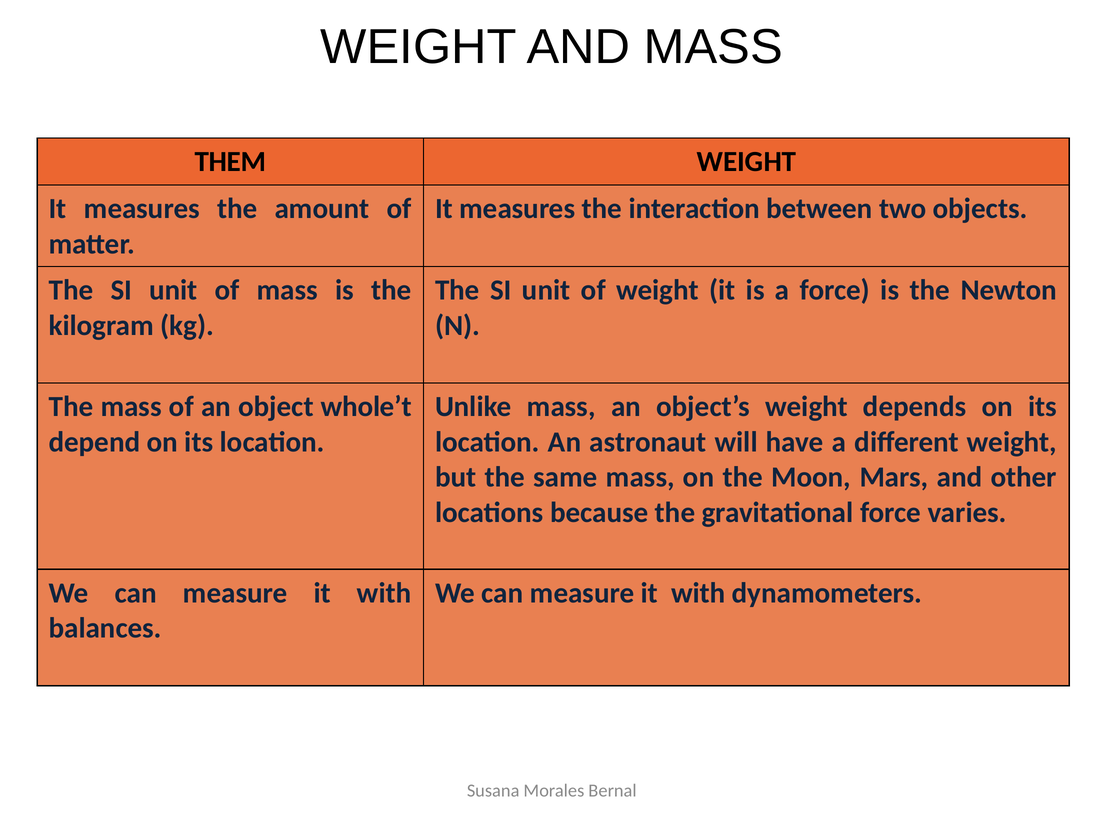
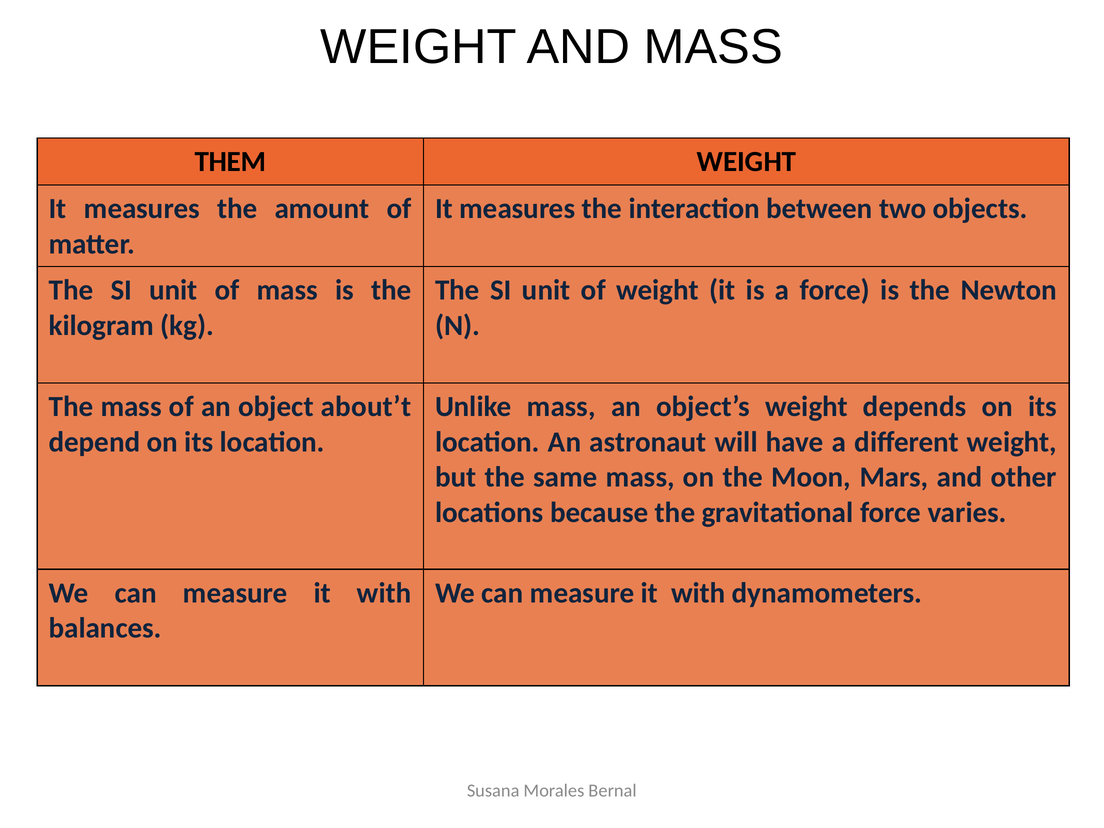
whole’t: whole’t -> about’t (366, 407)
